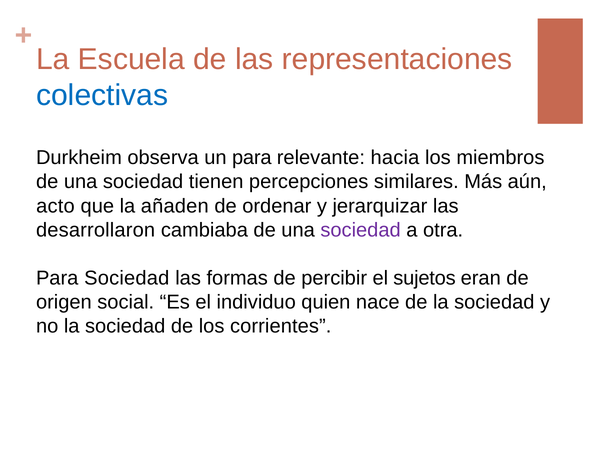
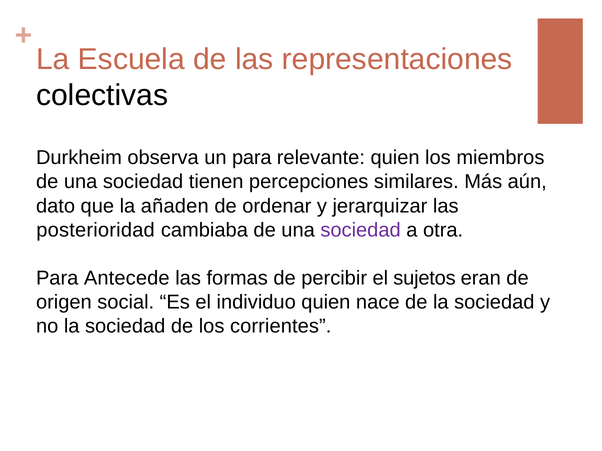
colectivas colour: blue -> black (102, 96)
relevante hacia: hacia -> quien (395, 158)
acto: acto -> dato (56, 206)
desarrollaron: desarrollaron -> posterioridad (96, 230)
Para Sociedad: Sociedad -> Antecede (127, 278)
